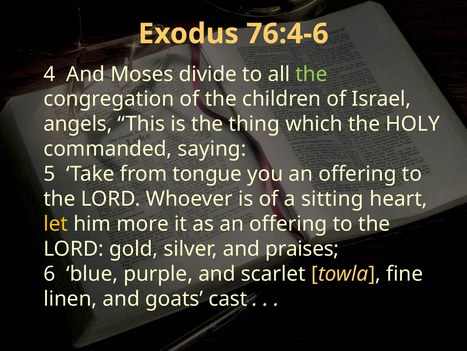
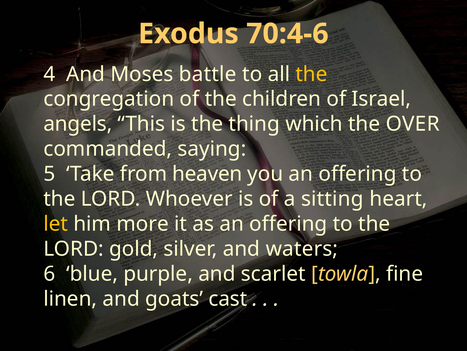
76:4-6: 76:4-6 -> 70:4-6 (287, 34)
divide: divide -> battle (208, 74)
the colour: light green -> yellow (312, 74)
HOLY: HOLY -> OVER (413, 124)
tongue: tongue -> heaven (207, 174)
praises: praises -> waters (302, 248)
